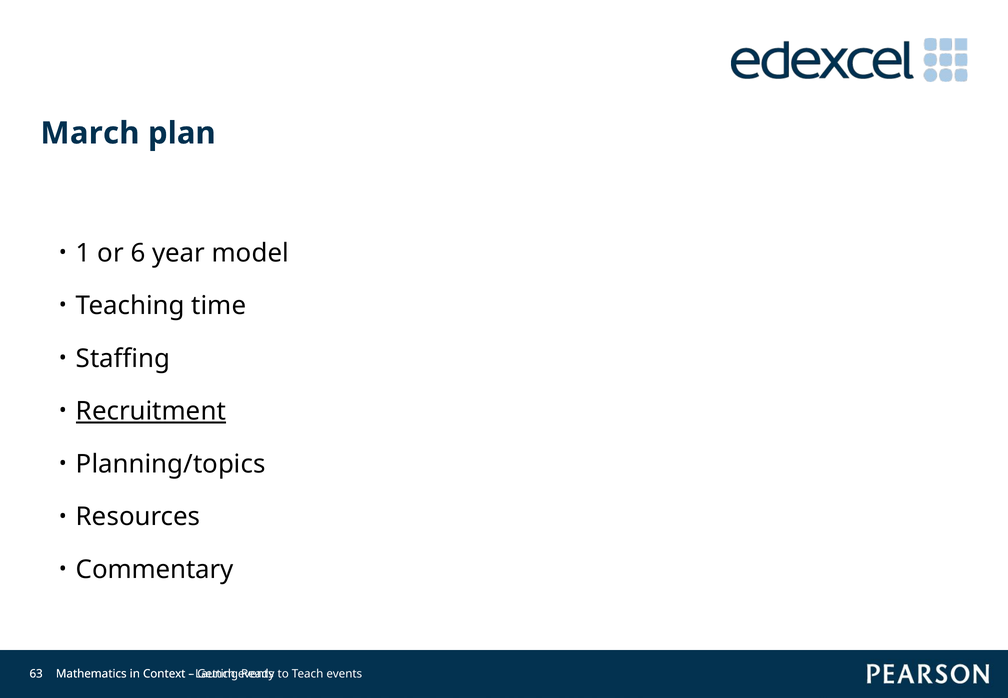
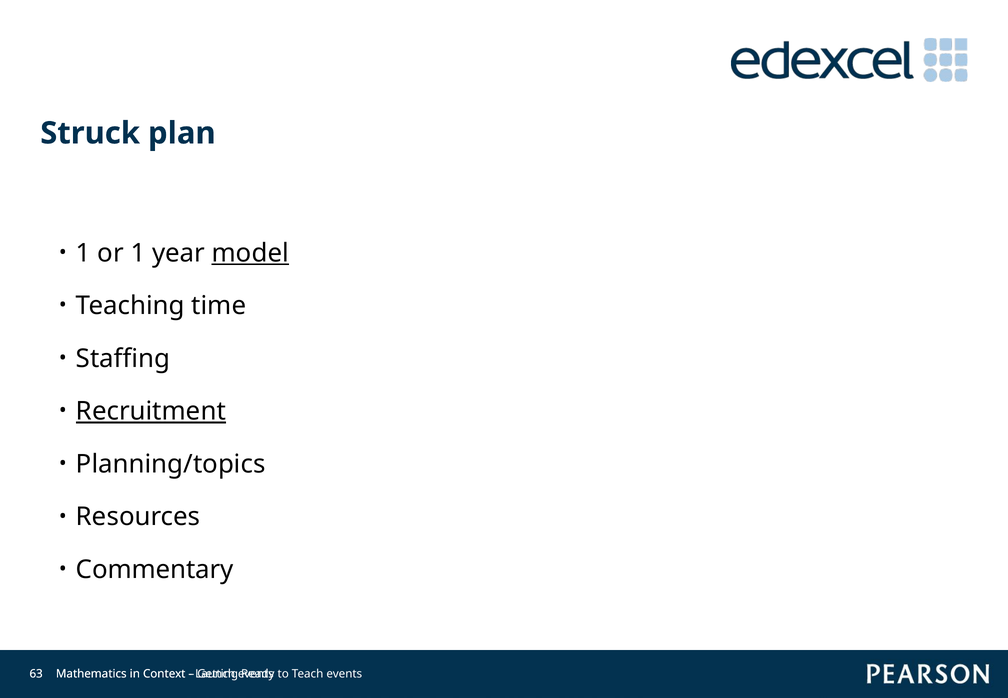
March: March -> Struck (90, 133)
or 6: 6 -> 1 (138, 253)
model underline: none -> present (250, 253)
